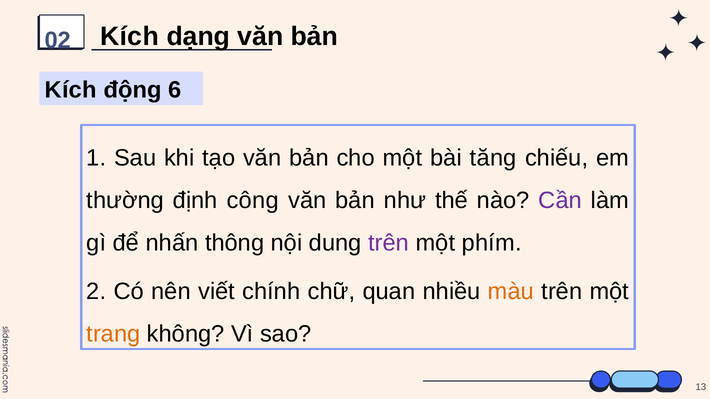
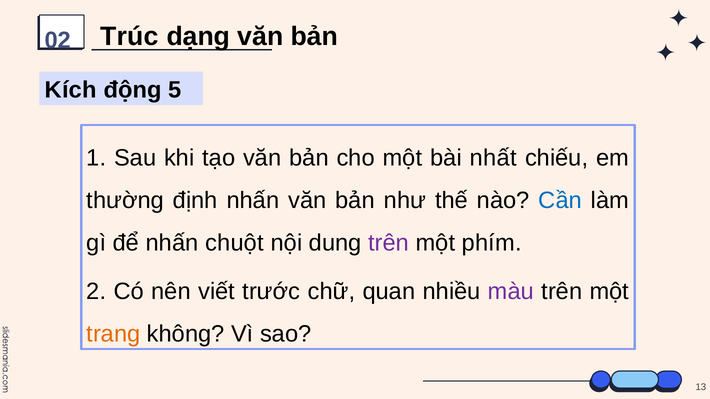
02 Kích: Kích -> Trúc (130, 36)
6: 6 -> 5 (175, 90)
tăng: tăng -> nhất (493, 158)
định công: công -> nhấn (253, 200)
Cần colour: purple -> blue (560, 200)
thông: thông -> chuột (234, 243)
chính: chính -> trước (271, 292)
màu colour: orange -> purple (511, 292)
